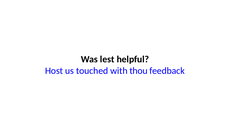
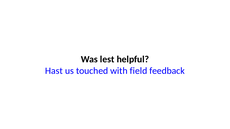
Host: Host -> Hast (54, 71)
thou: thou -> field (138, 71)
